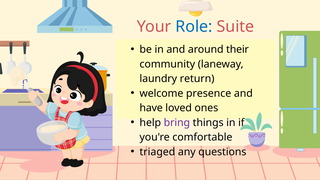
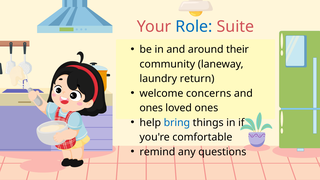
presence: presence -> concerns (209, 93)
have: have -> ones (151, 108)
bring colour: purple -> blue (177, 123)
triaged: triaged -> remind (157, 152)
